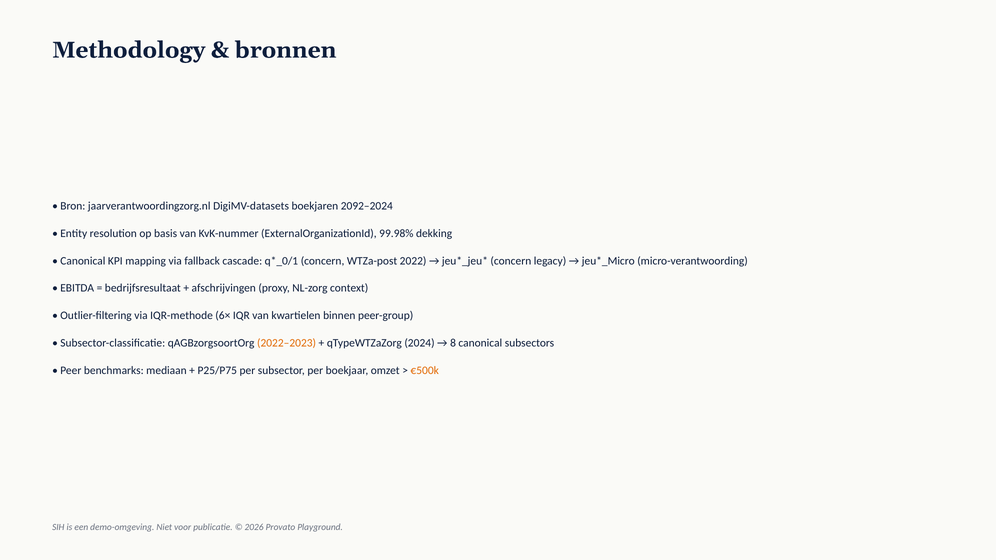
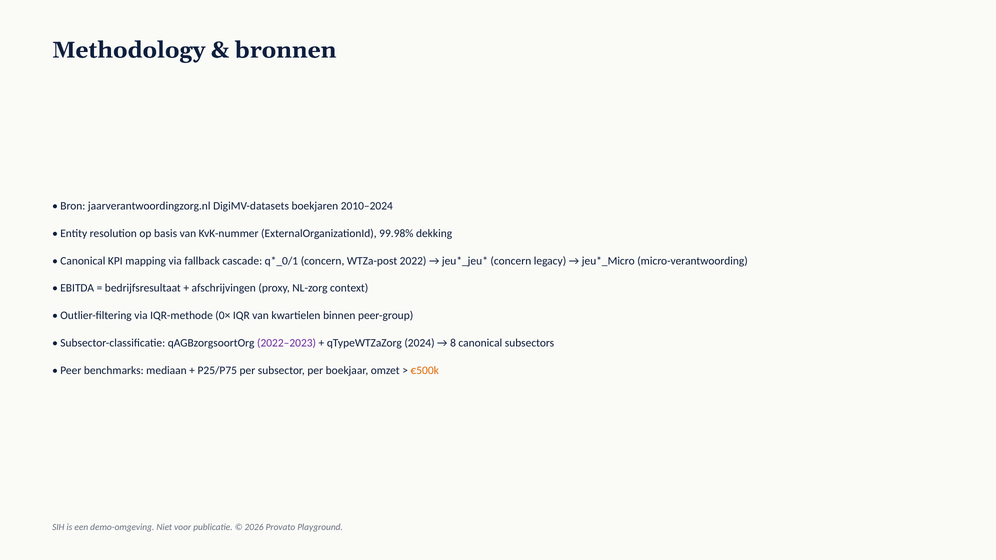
2092–2024: 2092–2024 -> 2010–2024 (367, 206)
6×: 6× -> 0× (223, 316)
2022–2023 colour: orange -> purple (287, 343)
